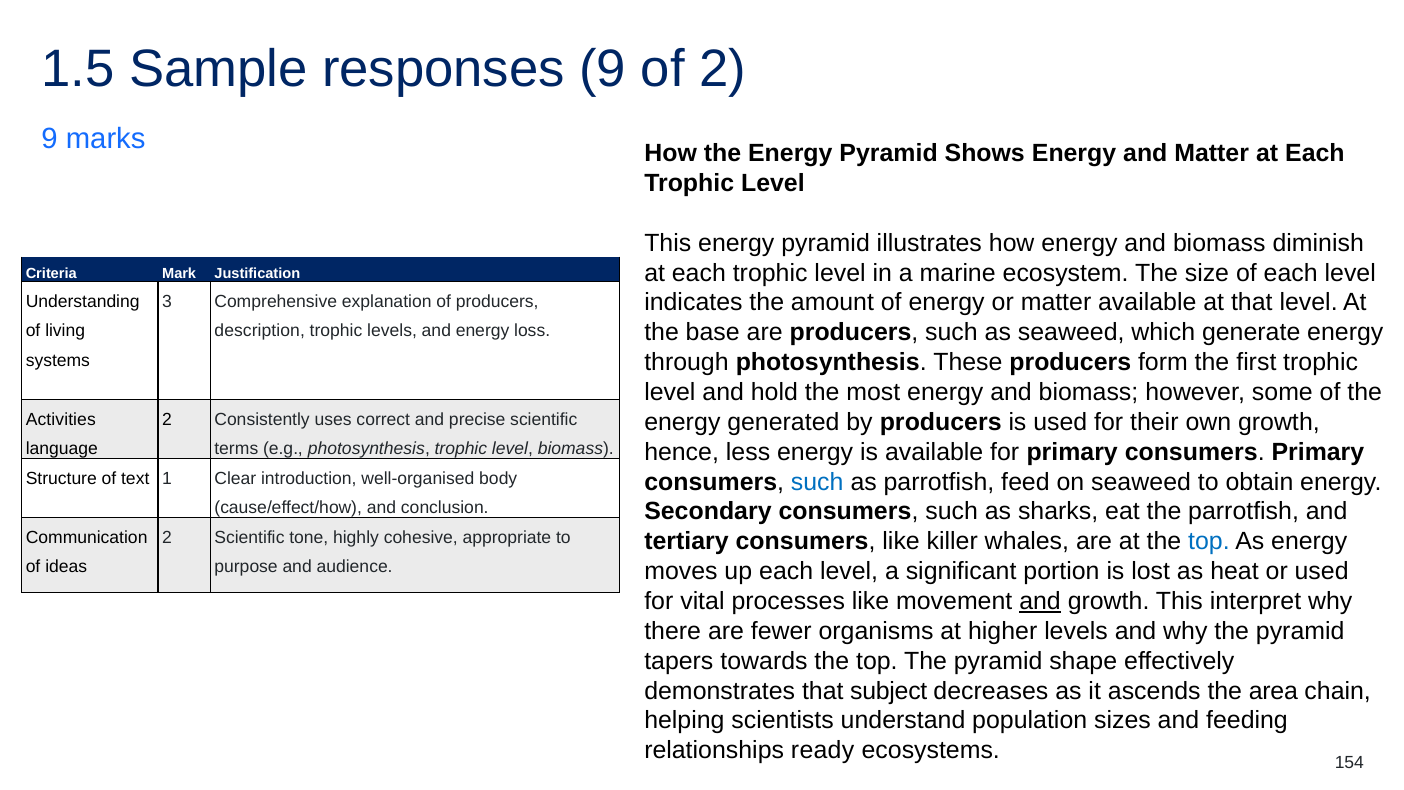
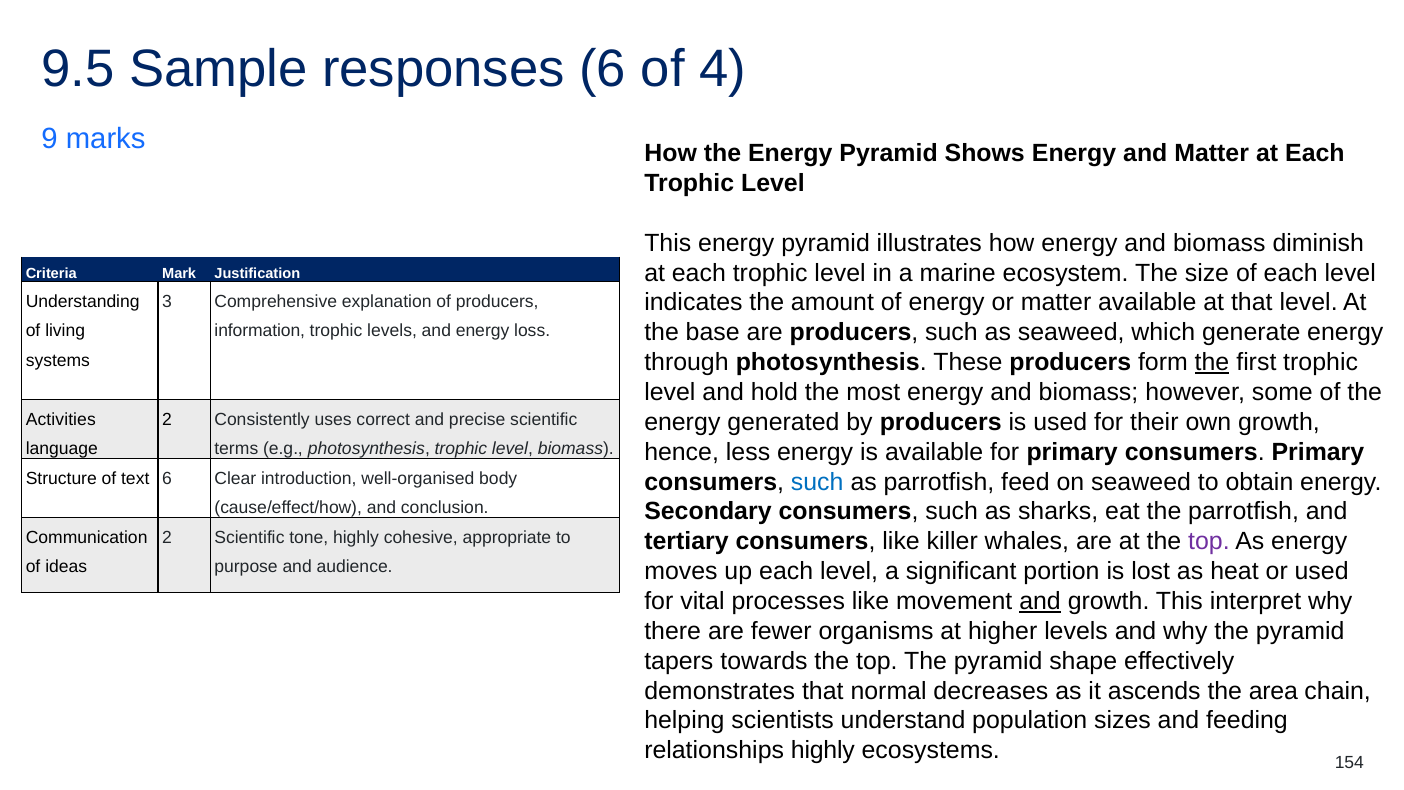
1.5: 1.5 -> 9.5 (78, 70)
responses 9: 9 -> 6 (603, 70)
of 2: 2 -> 4 (723, 70)
description: description -> information (260, 331)
the underline: none -> present (1212, 362)
text 1: 1 -> 6 (167, 478)
top colour: blue -> purple (1209, 541)
subject: subject -> normal (889, 691)
relationships ready: ready -> highly (823, 750)
